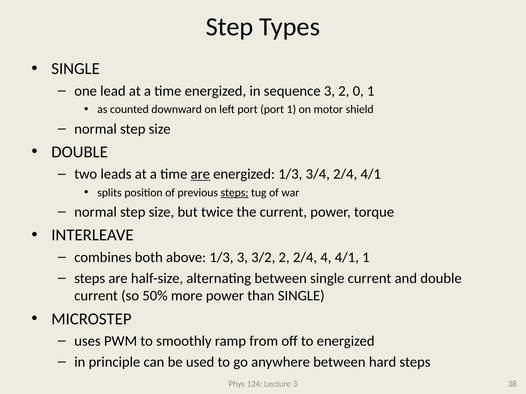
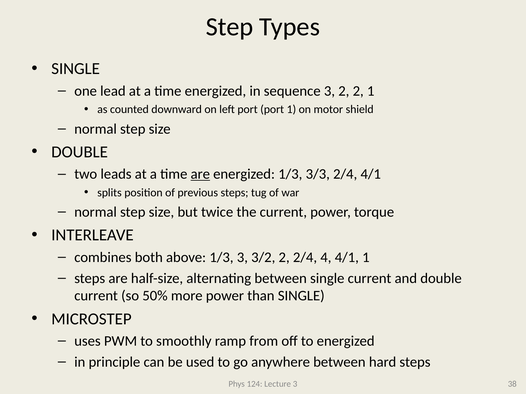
2 0: 0 -> 2 (358, 91)
3/4: 3/4 -> 3/3 (318, 174)
steps underline: present -> none (235, 193)
